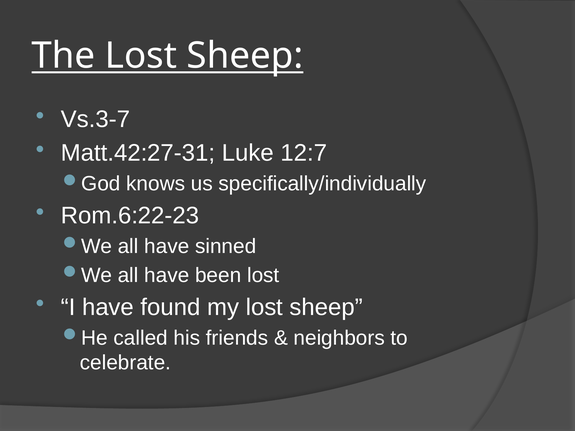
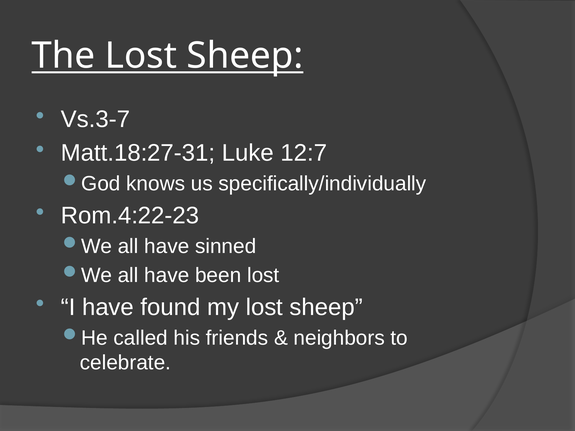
Matt.42:27-31: Matt.42:27-31 -> Matt.18:27-31 (138, 153)
Rom.6:22-23: Rom.6:22-23 -> Rom.4:22-23 (130, 216)
